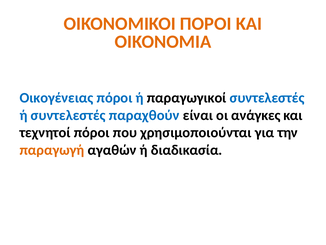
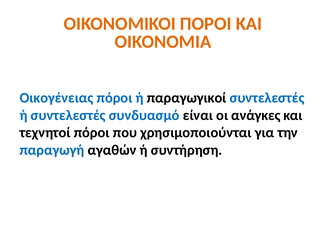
παραχθούν: παραχθούν -> συνδυασμό (144, 115)
παραγωγή colour: orange -> blue (52, 150)
διαδικασία: διαδικασία -> συντήρηση (187, 150)
